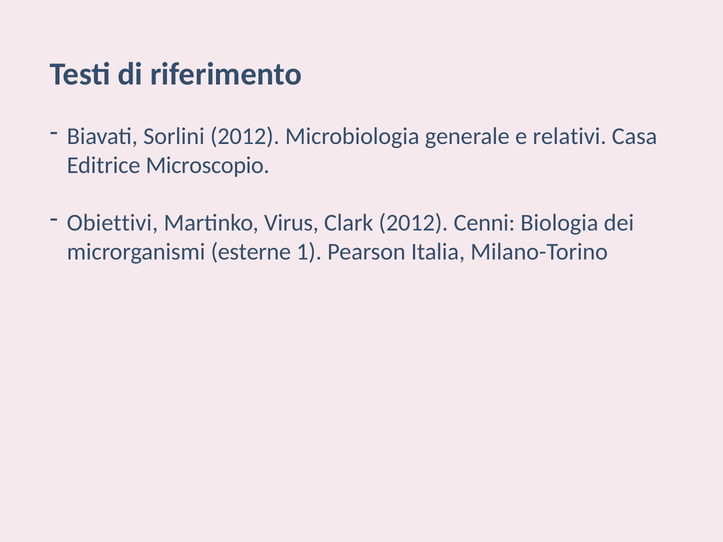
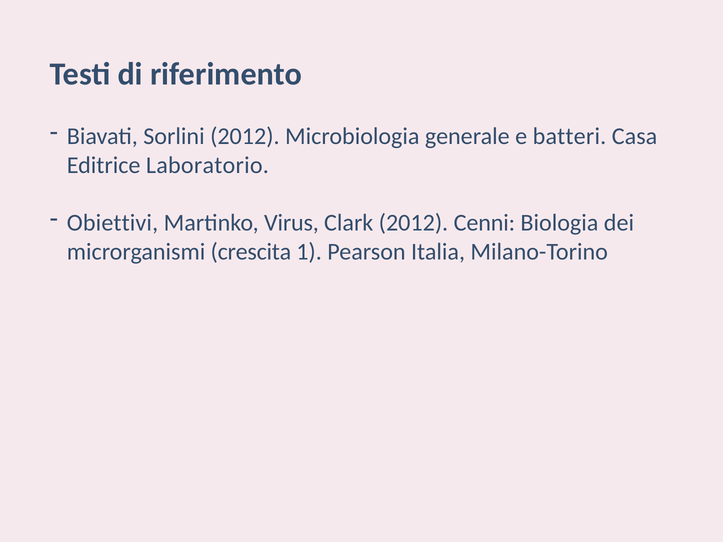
relativi: relativi -> batteri (569, 136)
Microscopio: Microscopio -> Laboratorio (207, 165)
esterne: esterne -> crescita (251, 252)
